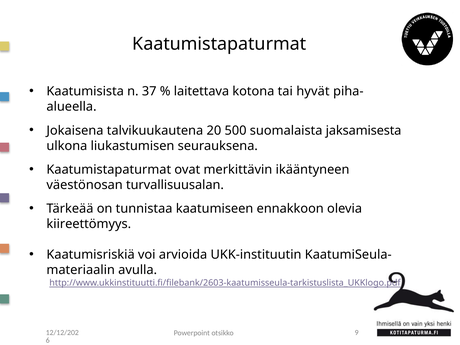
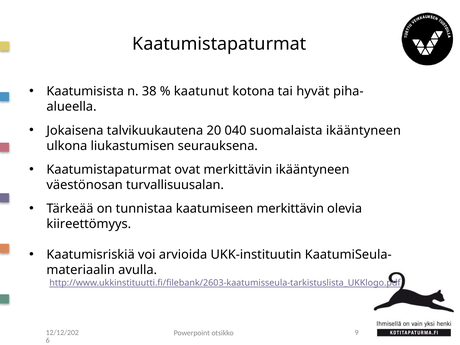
37: 37 -> 38 (149, 91)
laitettava: laitettava -> kaatunut (201, 91)
500: 500 -> 040 (236, 130)
suomalaista jaksamisesta: jaksamisesta -> ikääntyneen (363, 130)
kaatumiseen ennakkoon: ennakkoon -> merkittävin (290, 209)
